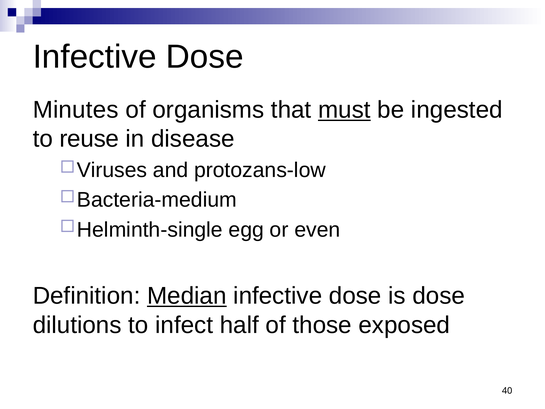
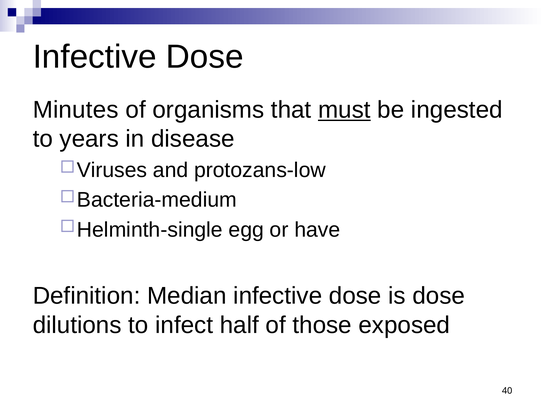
reuse: reuse -> years (89, 139)
even: even -> have (317, 230)
Median underline: present -> none (187, 296)
